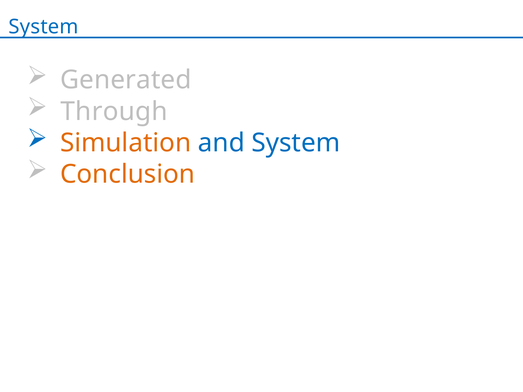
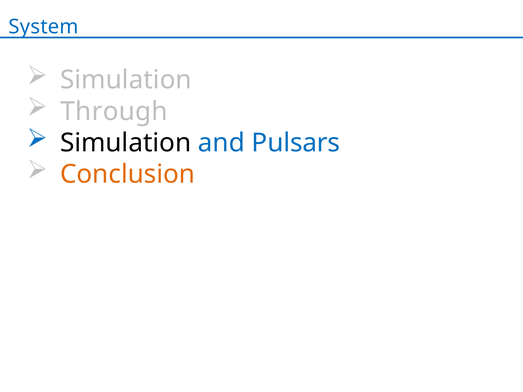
Generated: Generated -> Simulation (126, 80)
Simulation colour: orange -> black (126, 143)
and System: System -> Pulsars (296, 143)
